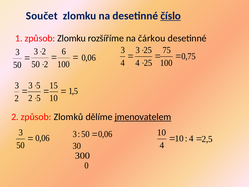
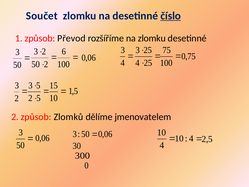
způsob Zlomku: Zlomku -> Převod (71, 38)
na čárkou: čárkou -> zlomku (152, 38)
jmenovatelem underline: present -> none (143, 117)
